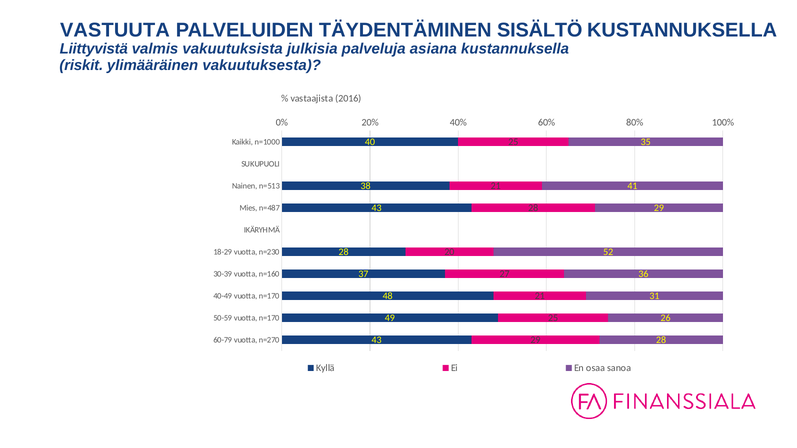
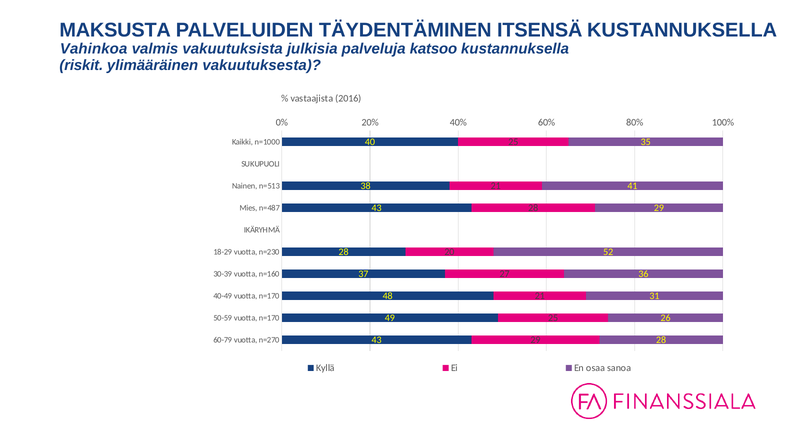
VASTUUTA: VASTUUTA -> MAKSUSTA (115, 30)
SISÄLTÖ: SISÄLTÖ -> ITSENSÄ (540, 30)
Liittyvistä: Liittyvistä -> Vahinkoa (94, 49)
asiana: asiana -> katsoo (433, 49)
